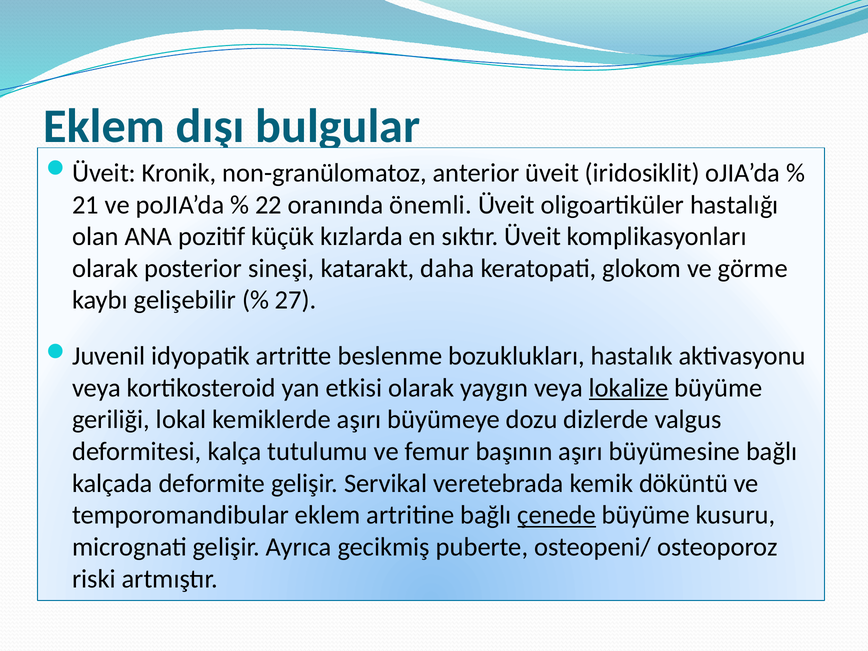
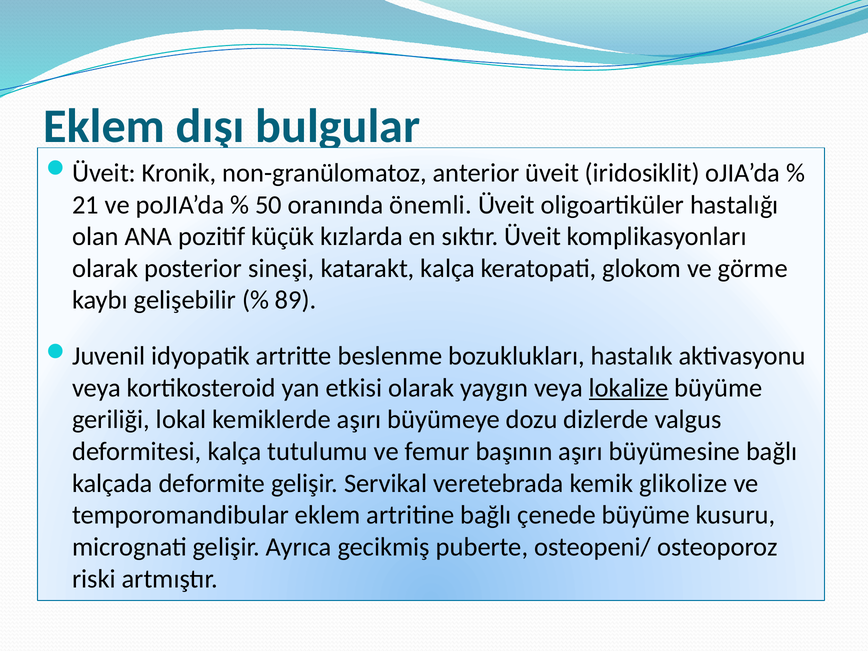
22: 22 -> 50 (268, 205)
katarakt daha: daha -> kalça (448, 268)
27: 27 -> 89 (296, 300)
döküntü: döküntü -> glikolize (683, 483)
çenede underline: present -> none (557, 515)
